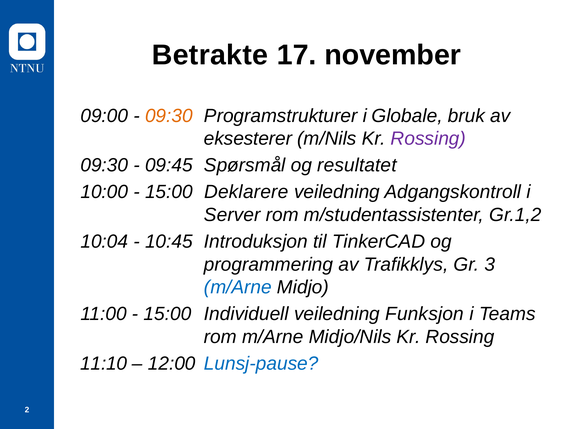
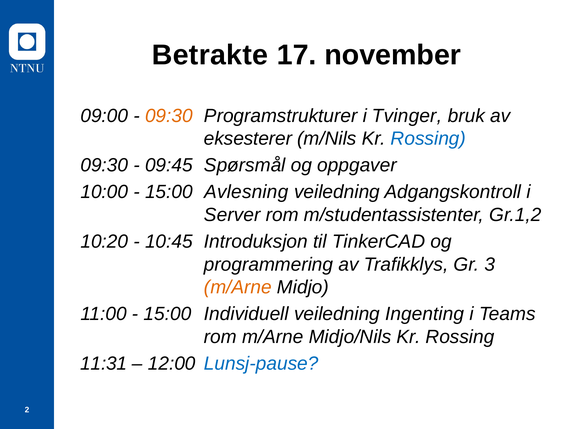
Globale: Globale -> Tvinger (407, 116)
Rossing colour: purple -> blue (428, 139)
resultatet: resultatet -> oppgaver (357, 165)
Deklarere: Deklarere -> Avlesning (246, 192)
10:04: 10:04 -> 10:20 (104, 242)
m/Arne colour: blue -> orange (238, 287)
Funksjon: Funksjon -> Ingenting (425, 314)
11:10: 11:10 -> 11:31 (104, 364)
